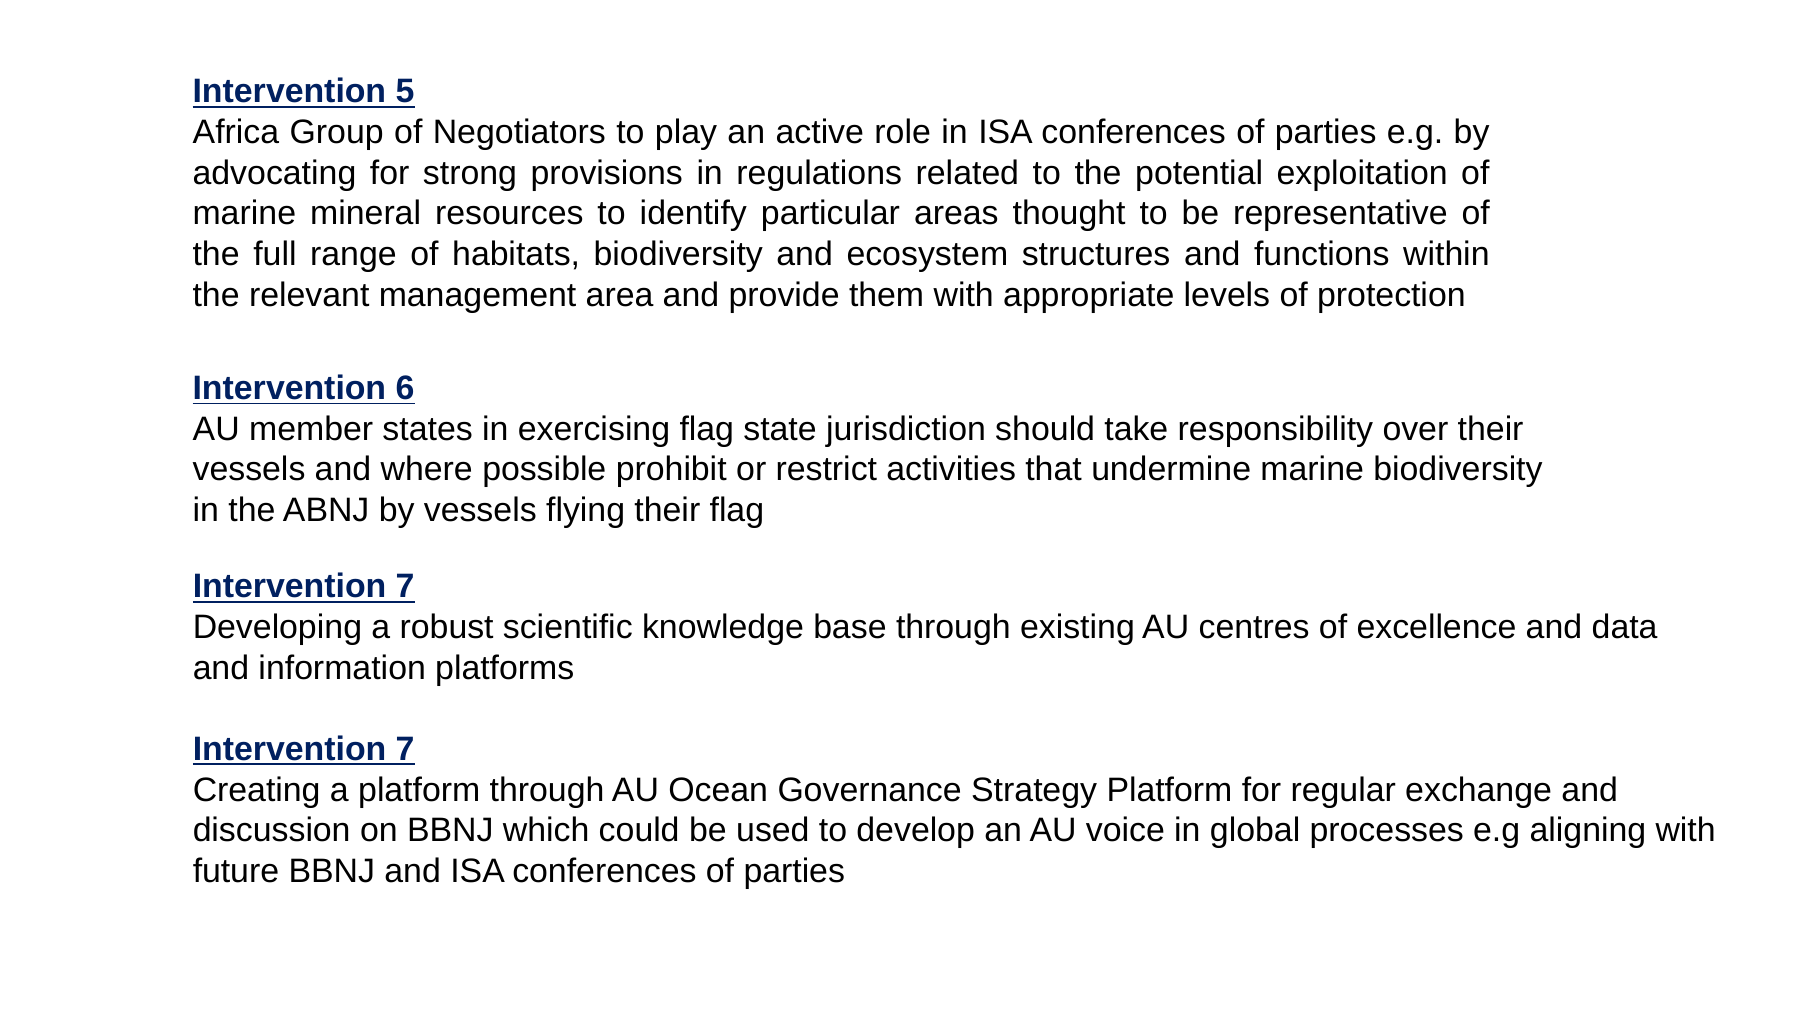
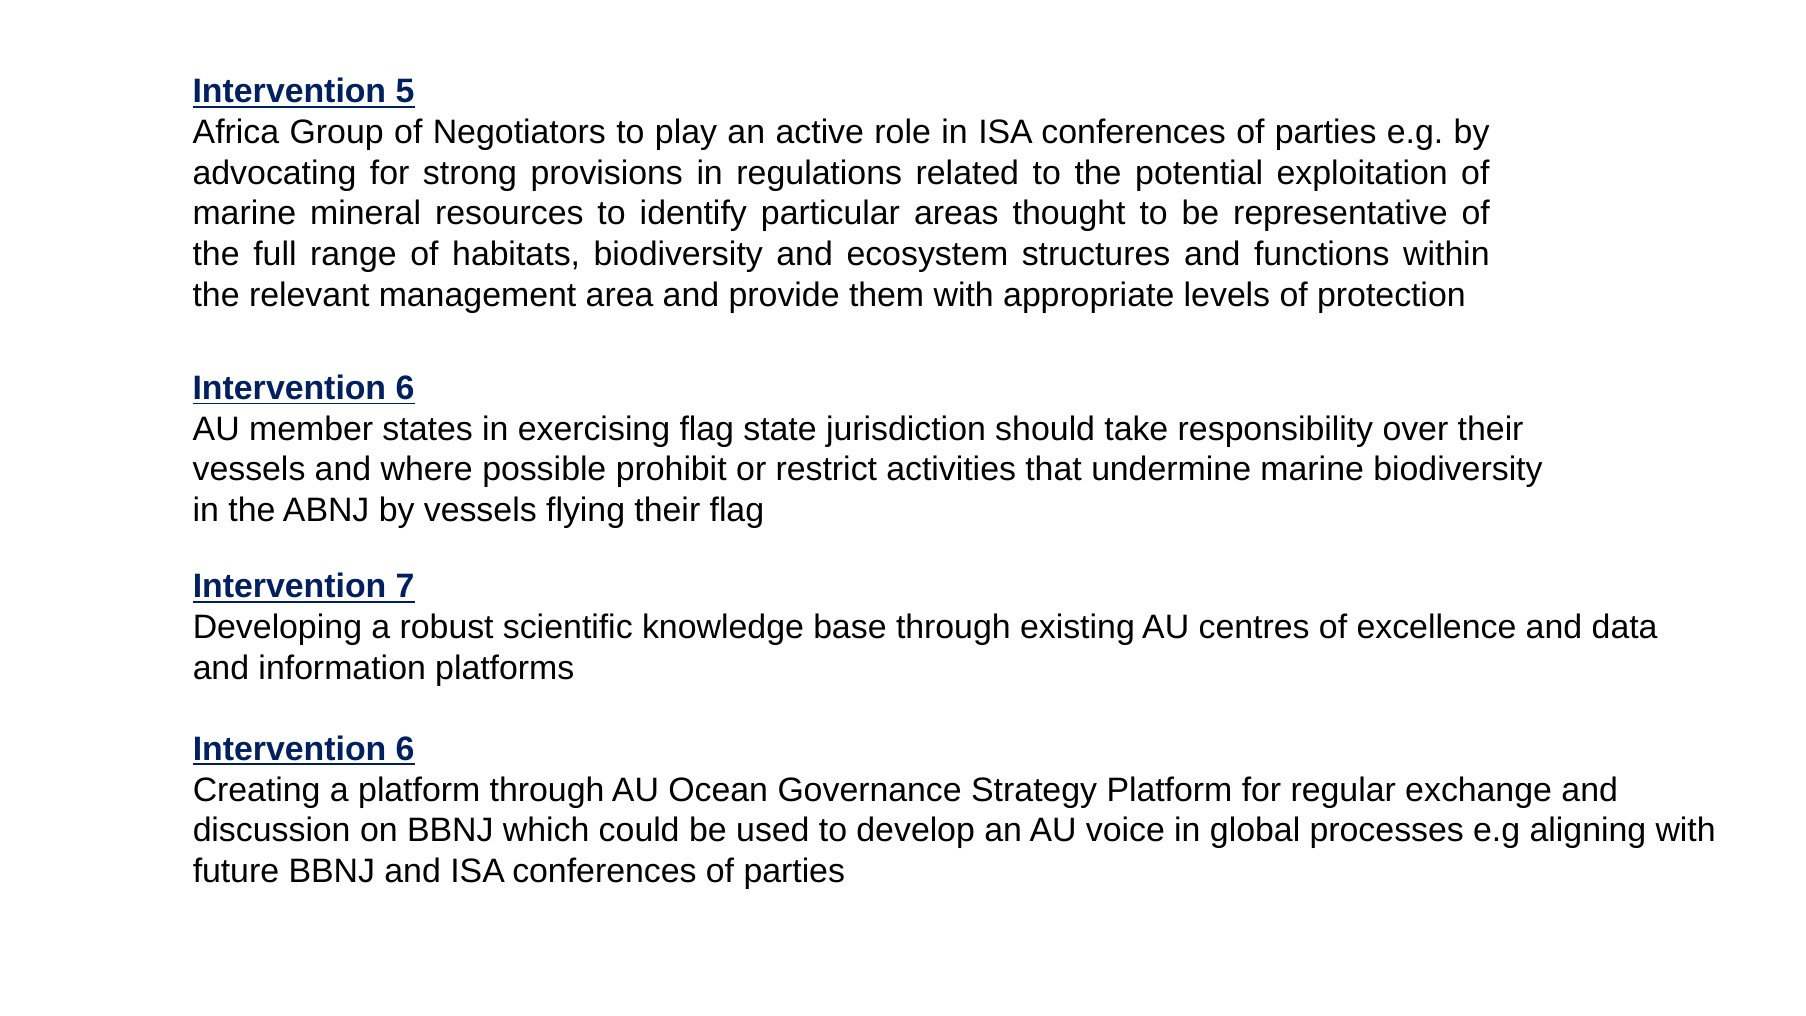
7: 7 -> 6 (405, 749)
